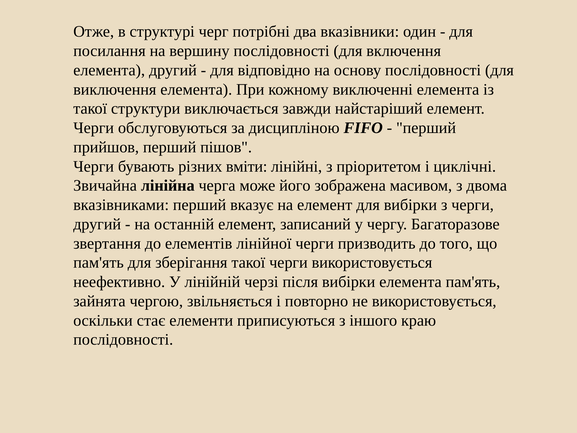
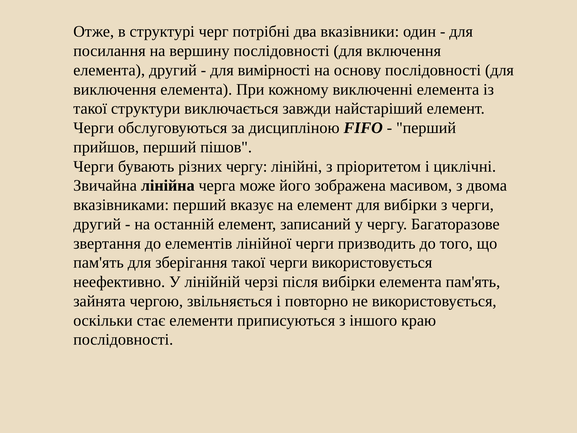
відповідно: відповідно -> вимірності (274, 70)
різних вміти: вміти -> чергу (247, 166)
